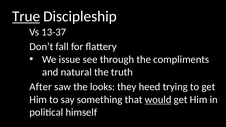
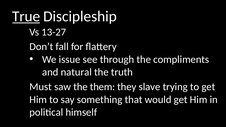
13-37: 13-37 -> 13-27 (54, 32)
After: After -> Must (41, 87)
looks: looks -> them (103, 87)
heed: heed -> slave (150, 87)
would underline: present -> none (158, 100)
